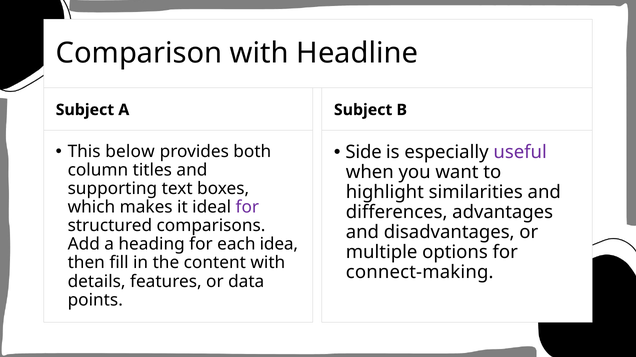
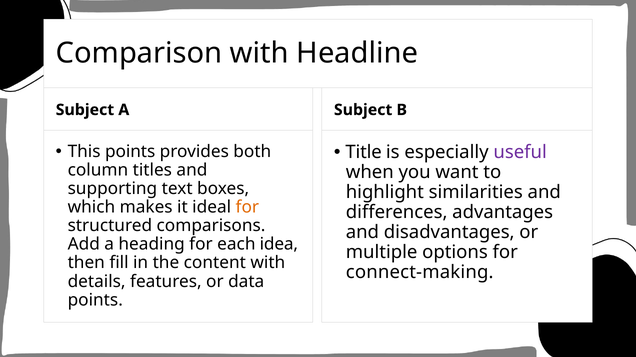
This below: below -> points (130, 152)
Side: Side -> Title (364, 152)
for colour: purple -> orange (247, 208)
